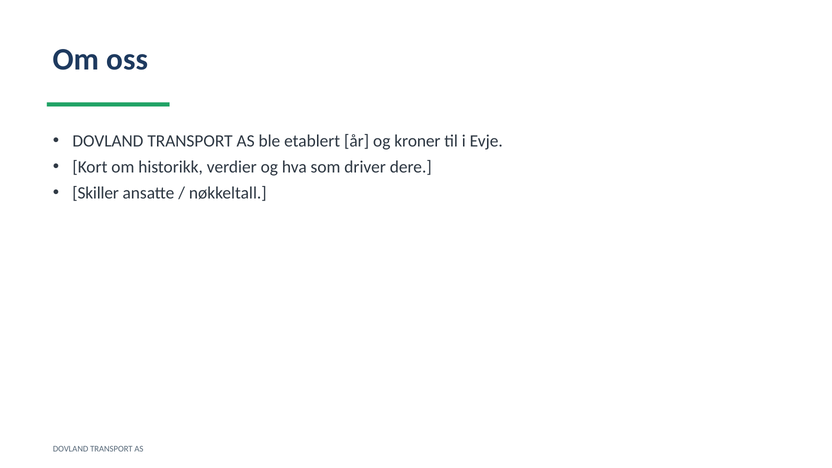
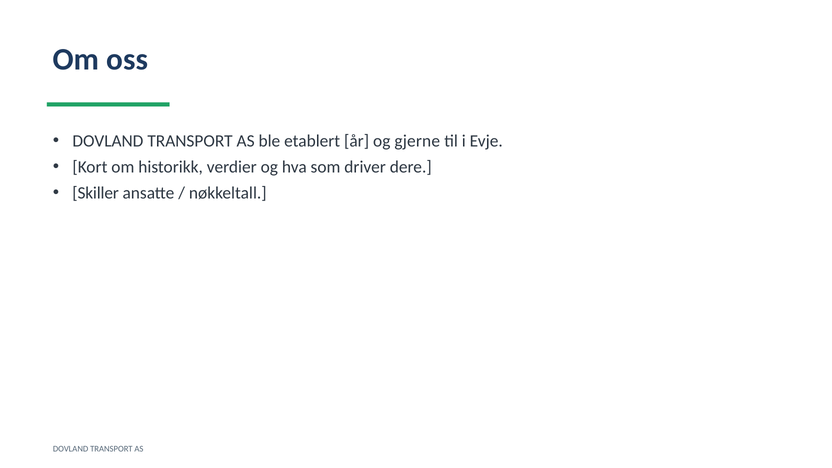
kroner: kroner -> gjerne (417, 141)
